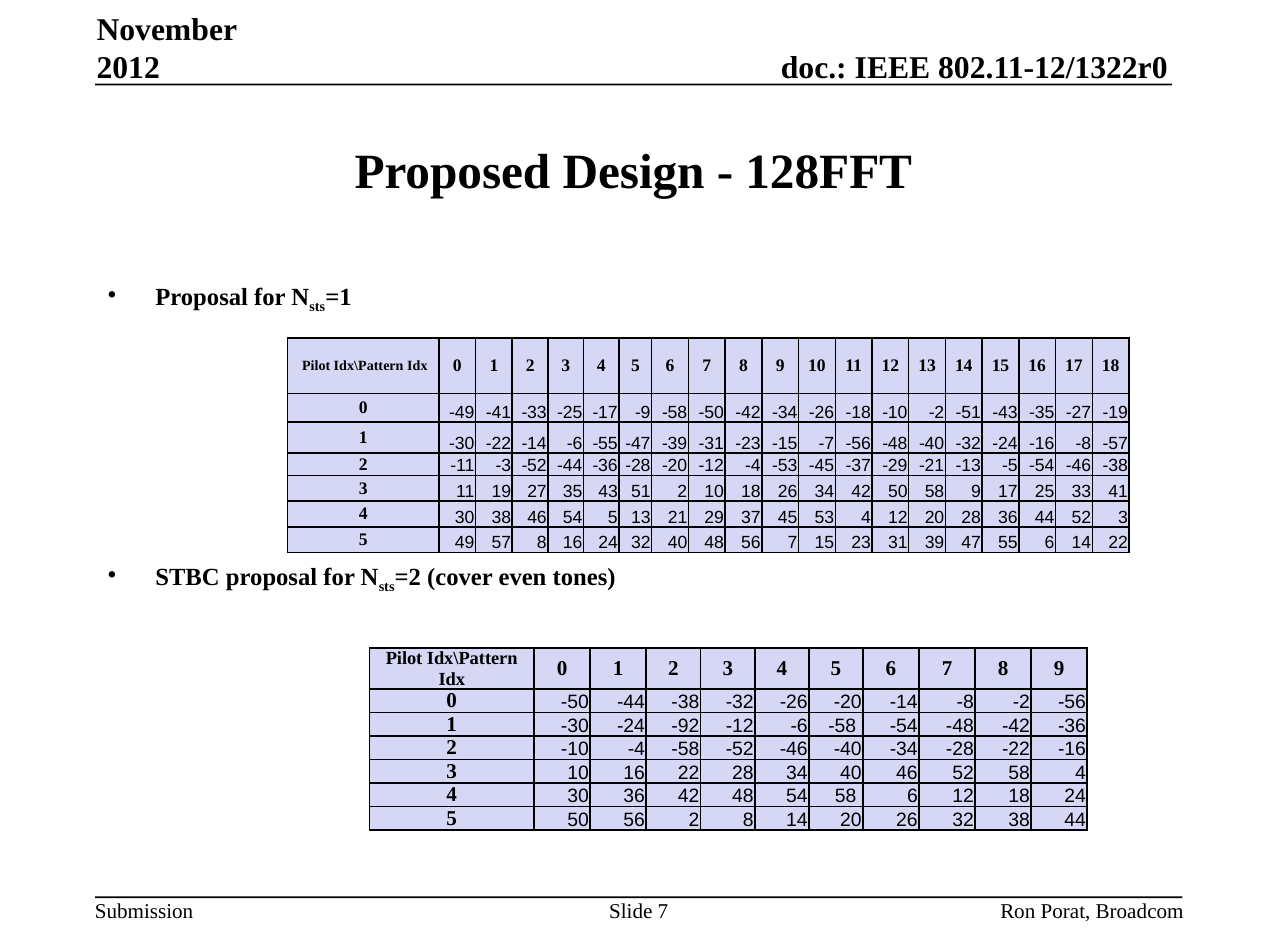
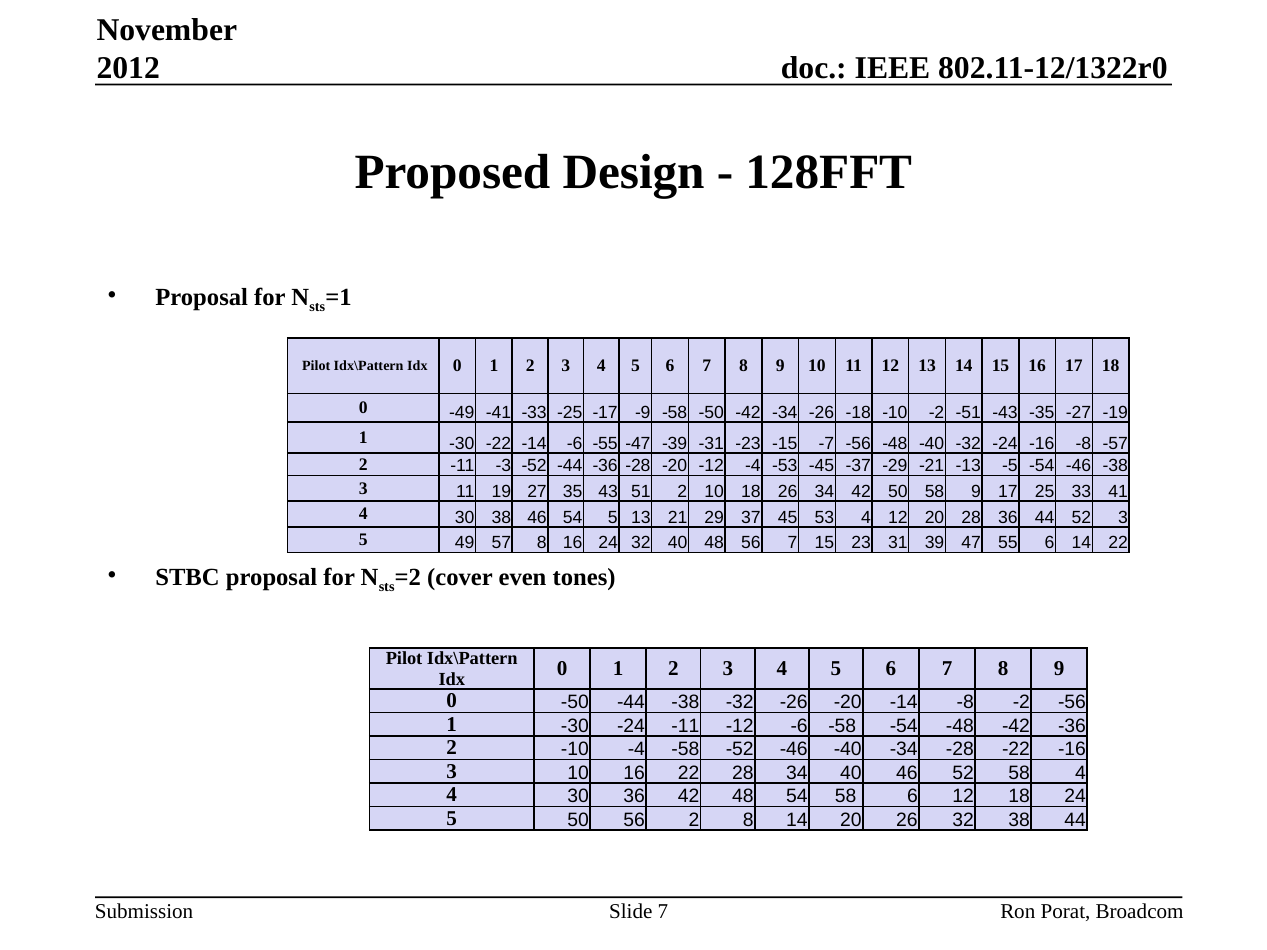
-24 -92: -92 -> -11 (685, 726)
